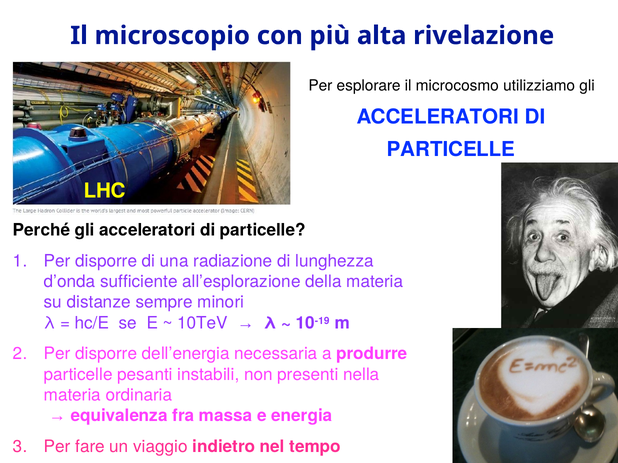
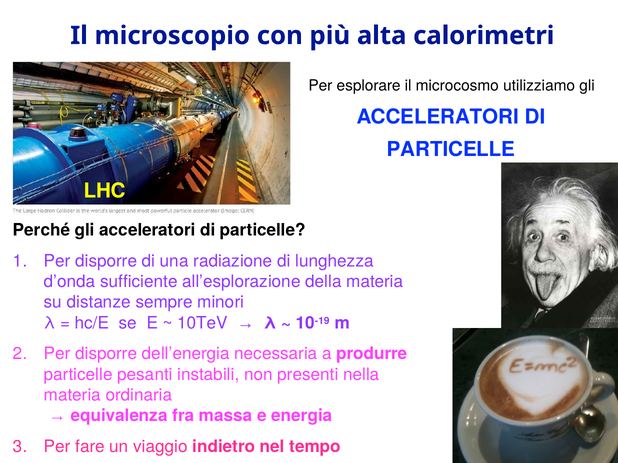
rivelazione: rivelazione -> calorimetri (484, 36)
